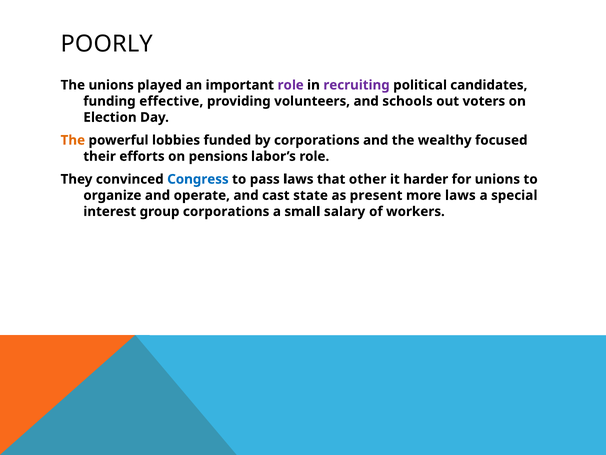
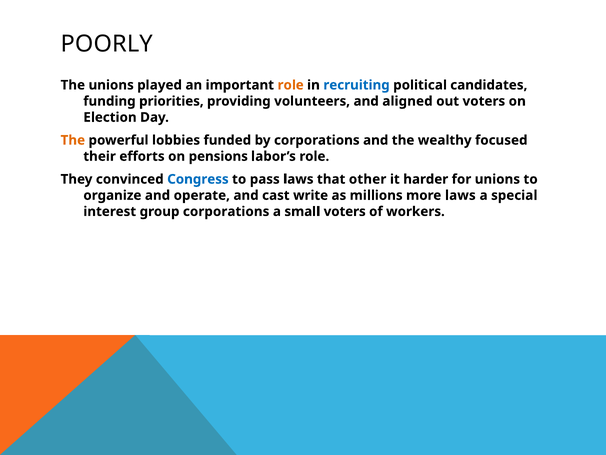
role colour: purple -> orange (291, 85)
recruiting colour: purple -> blue (357, 85)
effective: effective -> priorities (171, 101)
schools: schools -> aligned (407, 101)
state: state -> write (311, 195)
present: present -> millions (376, 195)
small salary: salary -> voters (345, 211)
